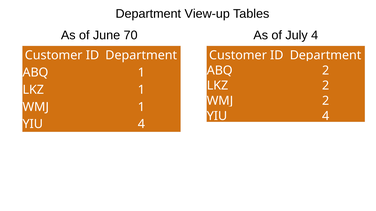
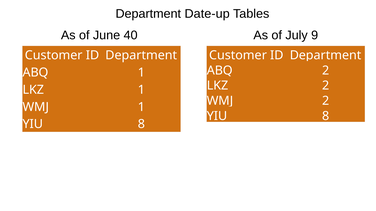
View-up: View-up -> Date-up (207, 14)
70: 70 -> 40 (131, 35)
July 4: 4 -> 9 (315, 35)
4: 4 -> 8 (326, 116)
4: 4 -> 8 (141, 124)
